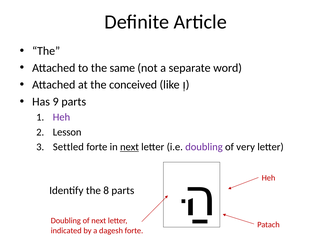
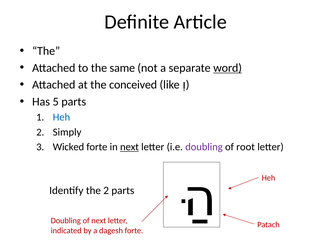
word underline: none -> present (228, 68)
9: 9 -> 5 (56, 101)
Heh colour: purple -> blue (61, 117)
Lesson: Lesson -> Simply (67, 132)
Settled: Settled -> Wicked (68, 147)
very: very -> root (246, 147)
the 8: 8 -> 2 (106, 190)
